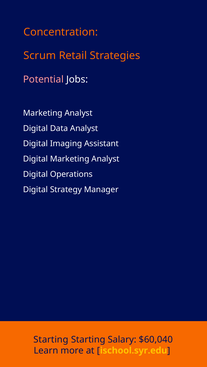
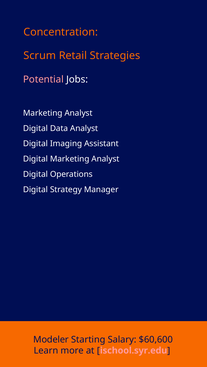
Starting: Starting -> Modeler (51, 340)
$60,040: $60,040 -> $60,600 (156, 340)
ischool.syr.edu colour: yellow -> pink (134, 351)
